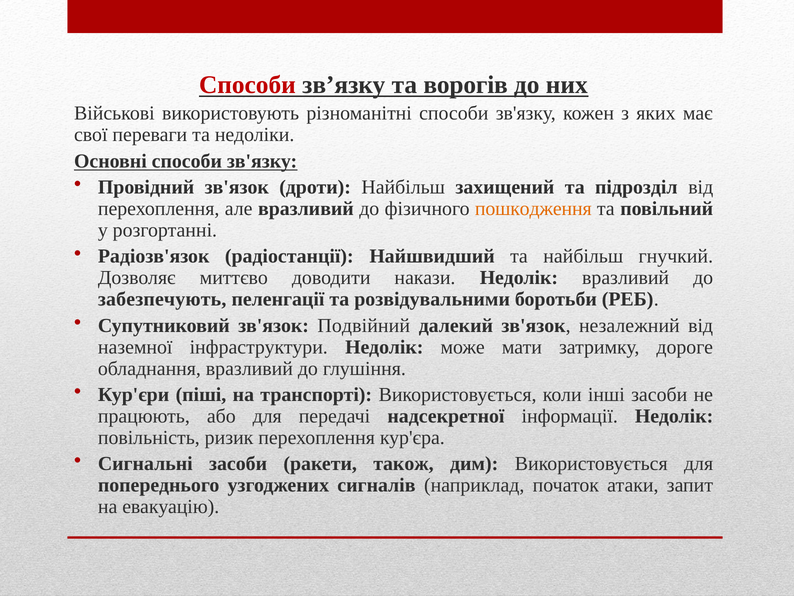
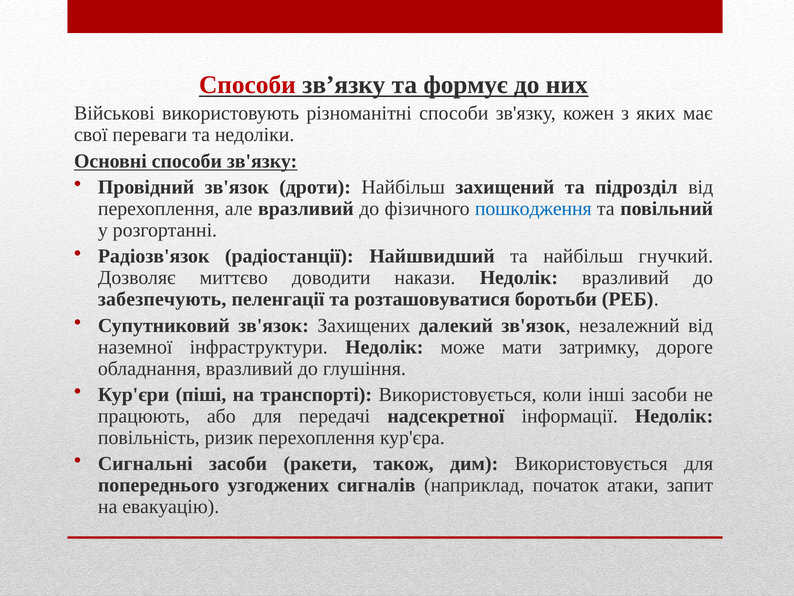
ворогів: ворогів -> формує (466, 85)
пошкодження colour: orange -> blue (533, 209)
розвідувальними: розвідувальними -> розташовуватися (432, 299)
Подвійний: Подвійний -> Захищених (364, 325)
